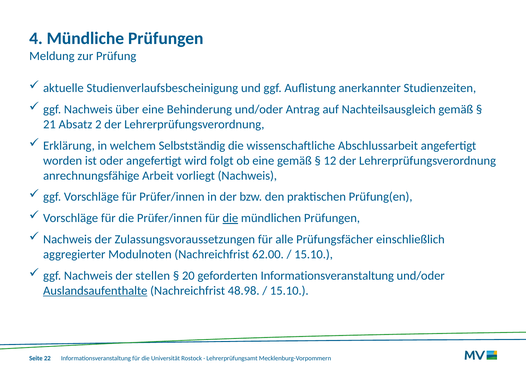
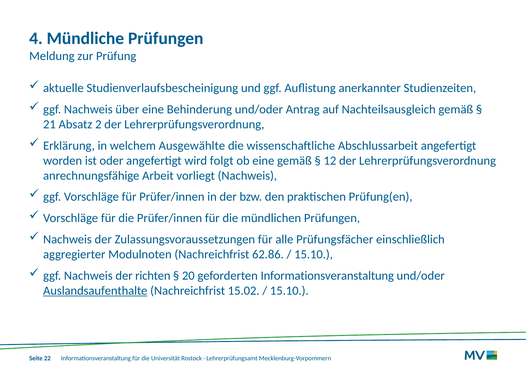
Selbstständig: Selbstständig -> Ausgewählte (192, 146)
die underline: present -> none (230, 218)
62.00: 62.00 -> 62.86 (268, 254)
stellen: stellen -> richten (153, 276)
48.98: 48.98 -> 15.02 (244, 291)
